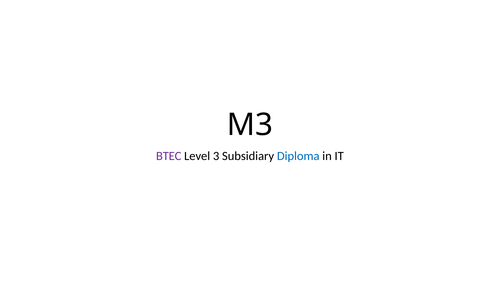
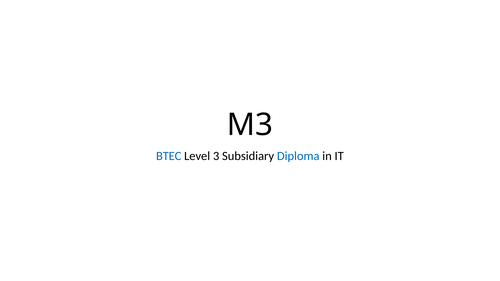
BTEC colour: purple -> blue (169, 156)
